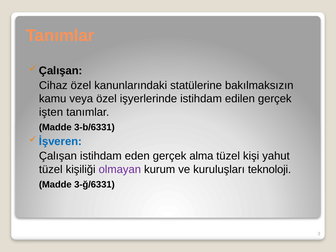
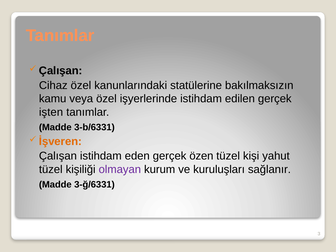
İşveren colour: blue -> orange (60, 141)
alma: alma -> özen (201, 156)
teknoloji: teknoloji -> sağlanır (269, 169)
